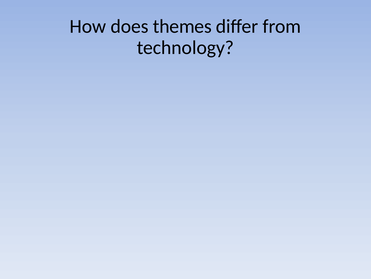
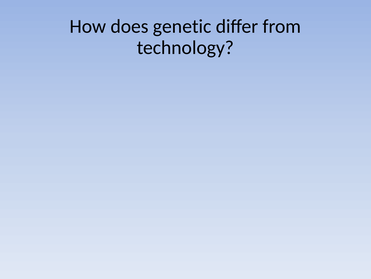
themes: themes -> genetic (182, 26)
